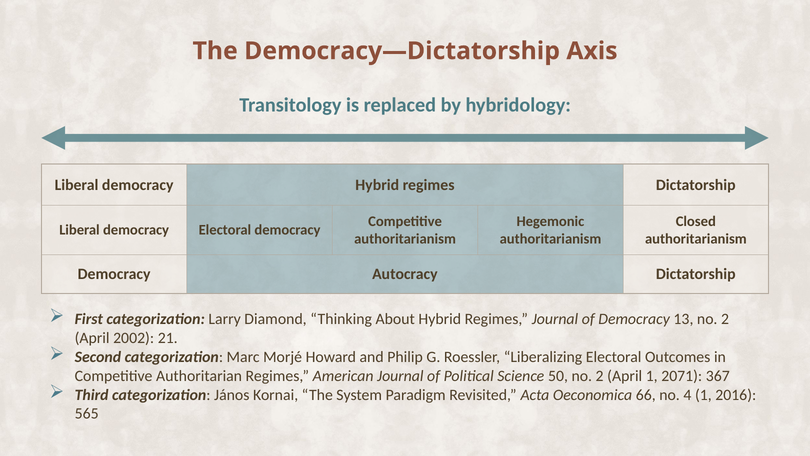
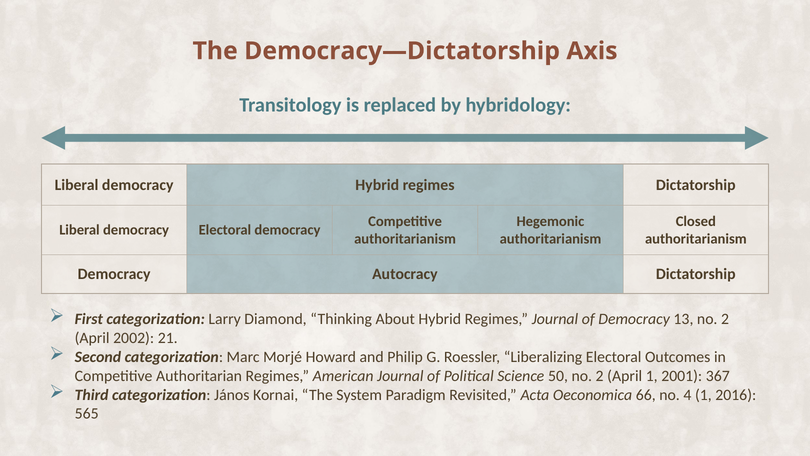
2071: 2071 -> 2001 (682, 376)
